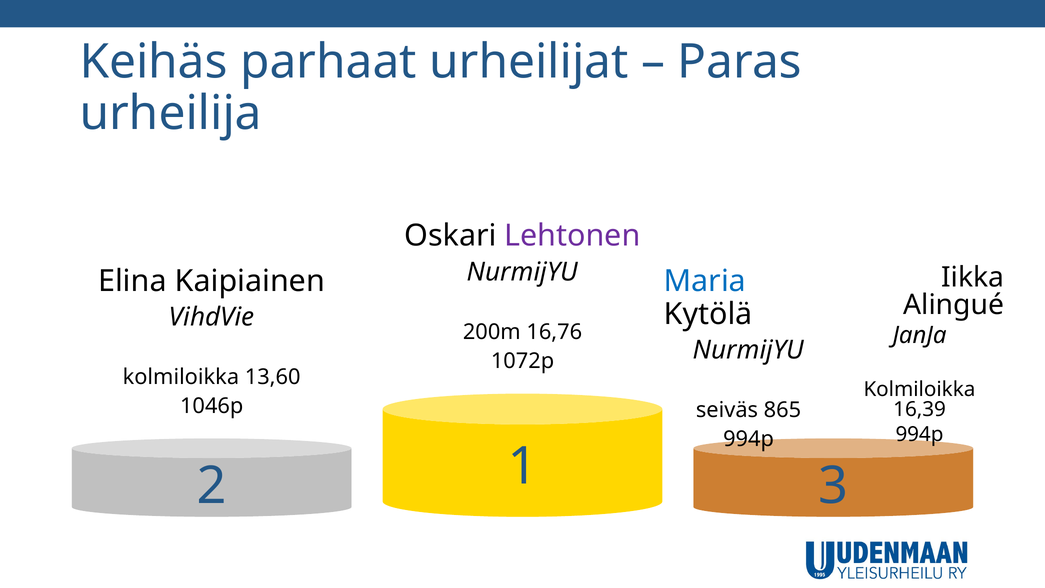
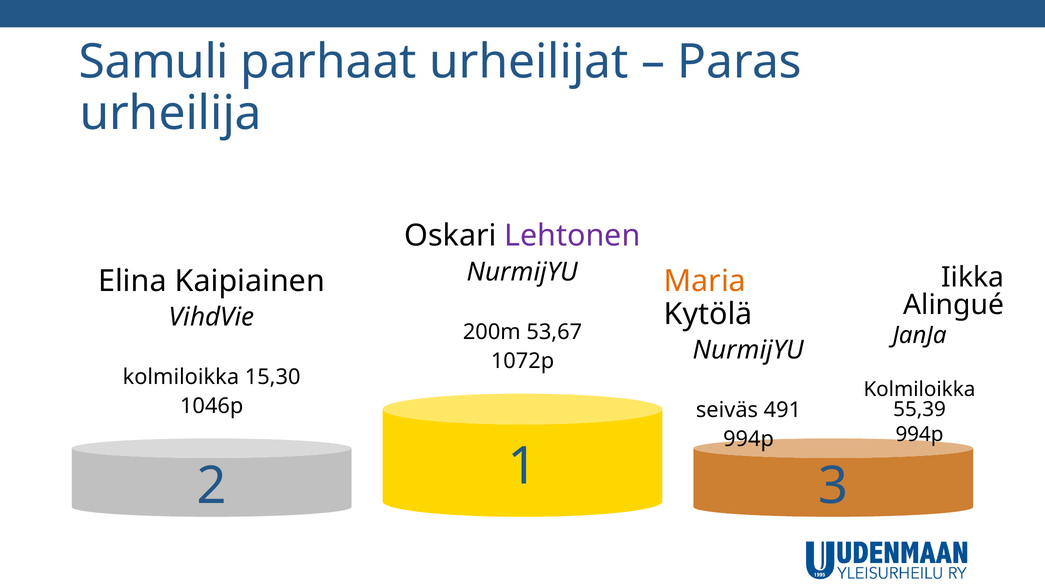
Keihäs: Keihäs -> Samuli (154, 62)
Maria colour: blue -> orange (705, 281)
16,76: 16,76 -> 53,67 (554, 332)
13,60: 13,60 -> 15,30 (273, 377)
16,39: 16,39 -> 55,39 (920, 409)
865: 865 -> 491 (782, 410)
